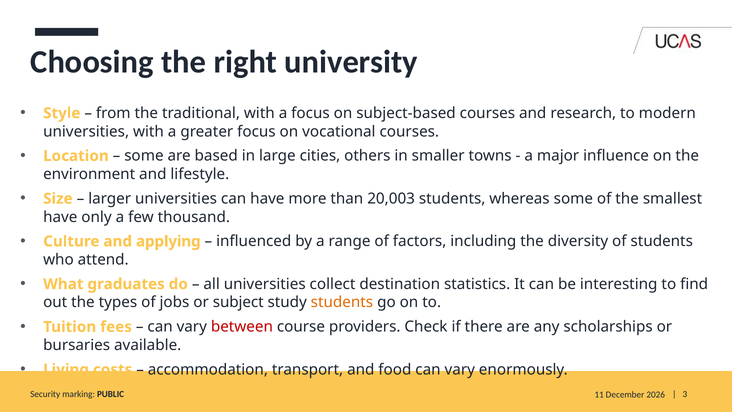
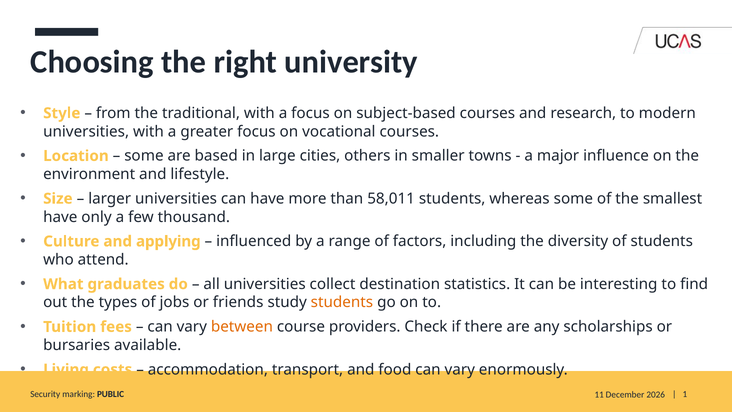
20,003: 20,003 -> 58,011 (391, 199)
subject: subject -> friends (238, 302)
between colour: red -> orange (242, 327)
3: 3 -> 1 (685, 394)
